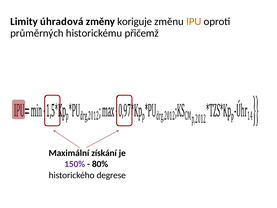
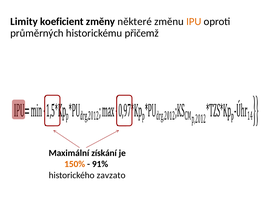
úhradová: úhradová -> koeficient (62, 22)
koriguje: koriguje -> některé (135, 22)
150% colour: purple -> orange (75, 164)
80%: 80% -> 91% (100, 164)
degrese: degrese -> zavzato (111, 175)
